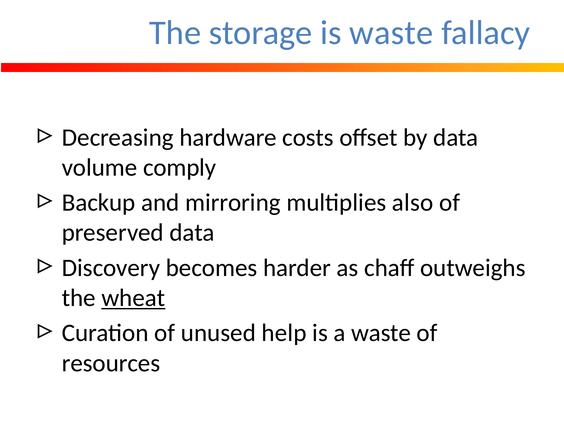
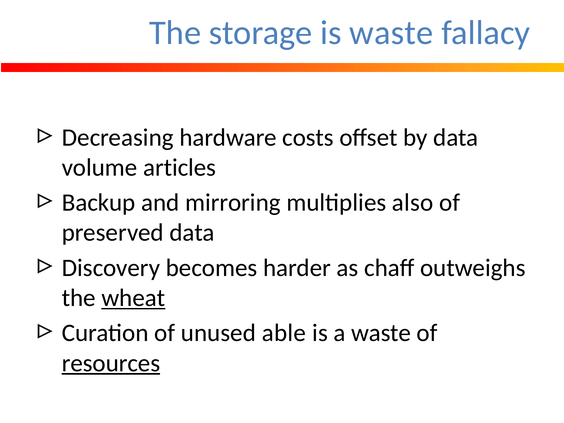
comply: comply -> articles (180, 168)
help: help -> able (284, 333)
resources underline: none -> present (111, 363)
